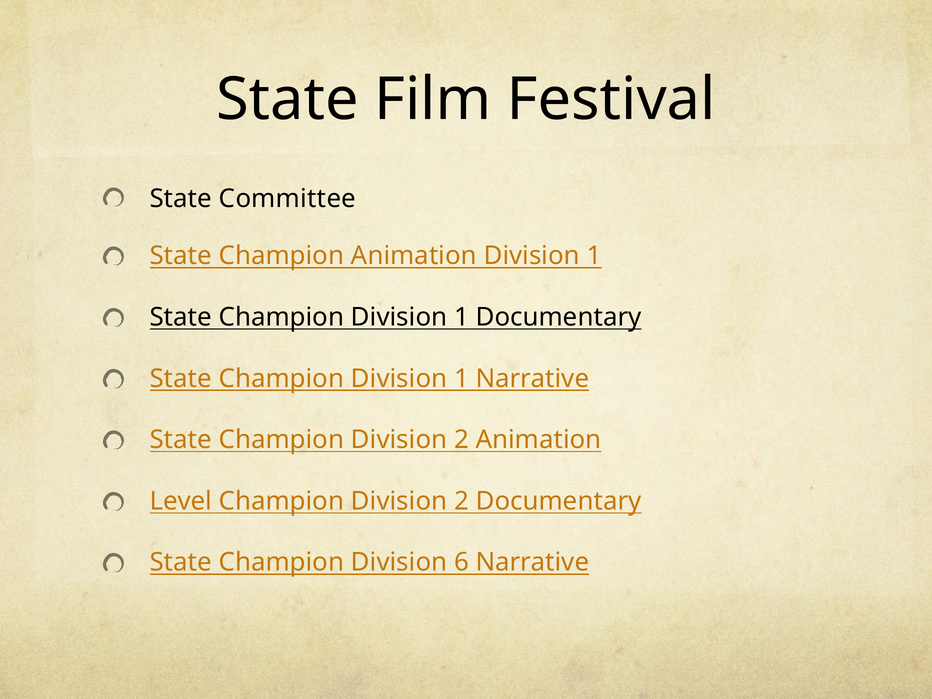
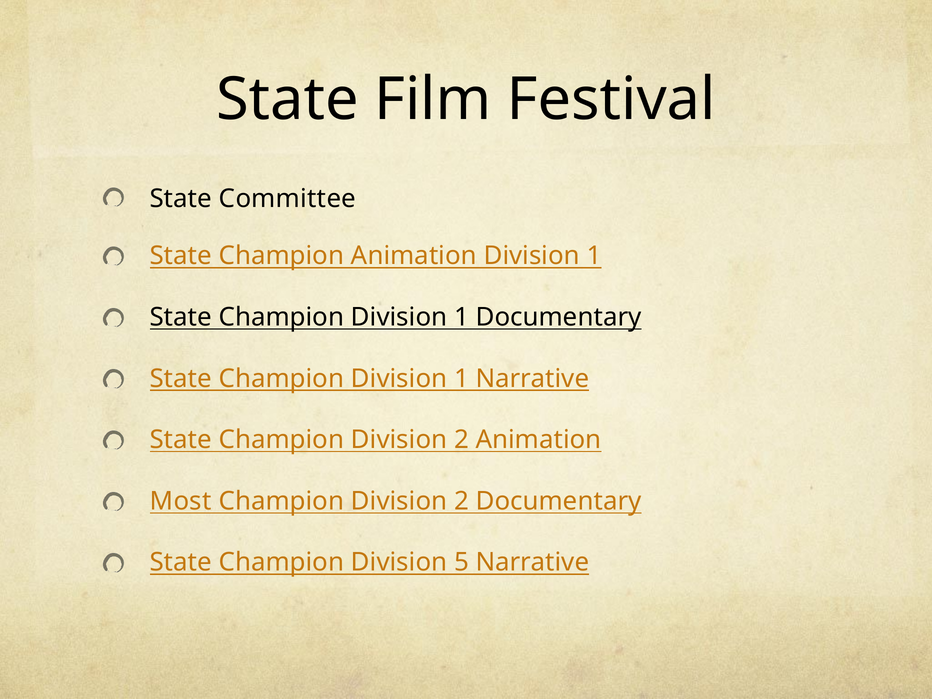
Level: Level -> Most (181, 501)
6: 6 -> 5 (461, 562)
